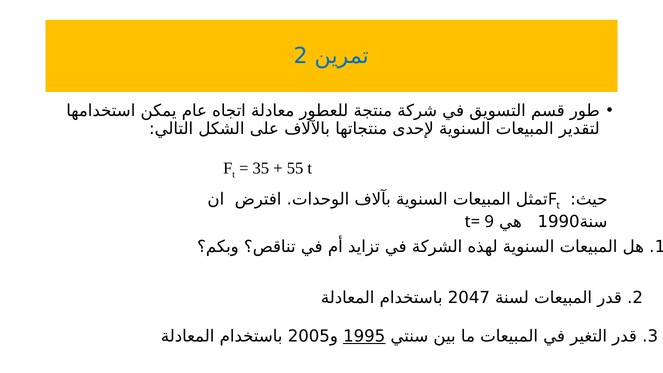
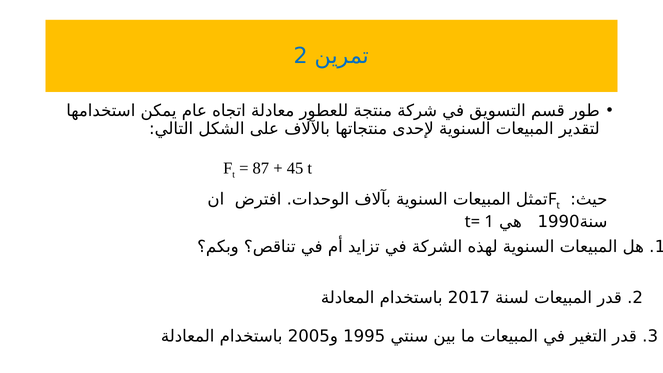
35: 35 -> 87 (261, 168)
55: 55 -> 45 (295, 168)
t= 9: 9 -> 1 (489, 222)
2047: 2047 -> 2017 (469, 298)
1995 underline: present -> none (364, 336)
